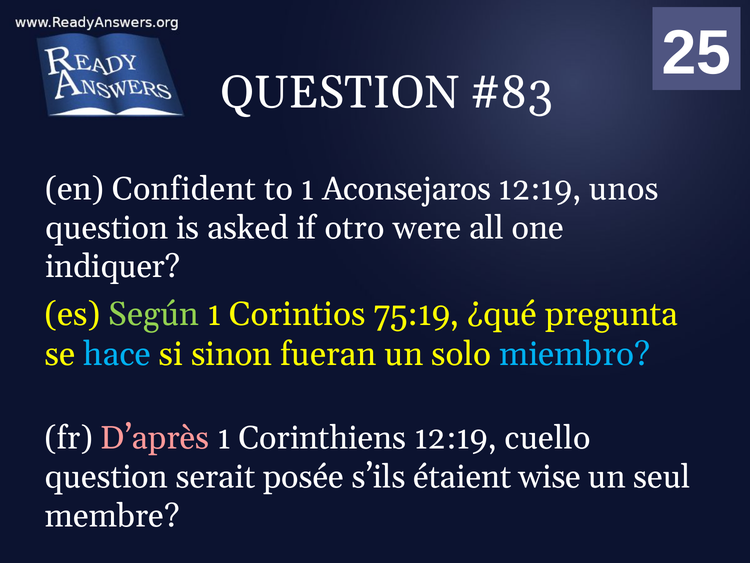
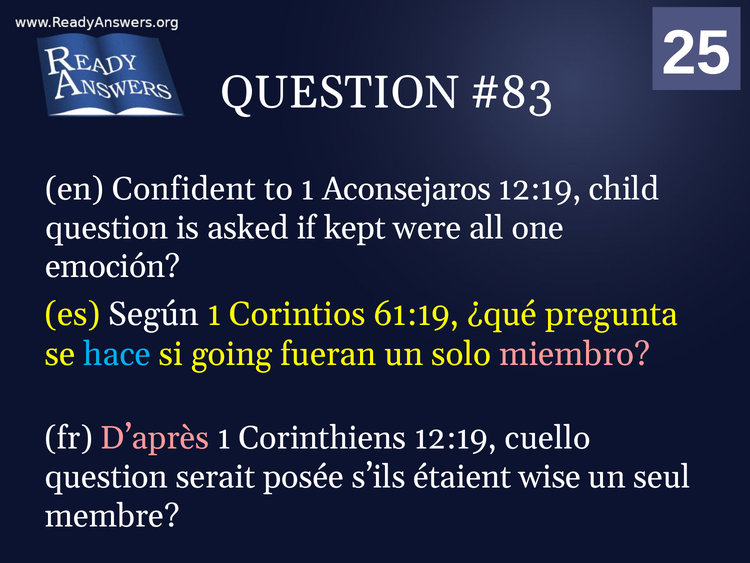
unos: unos -> child (624, 189)
otro: otro -> kept (355, 228)
indiquer: indiquer -> emoción (113, 267)
Según colour: light green -> white (154, 314)
75:19: 75:19 -> 61:19 (416, 314)
sinon: sinon -> going (232, 354)
miembro colour: light blue -> pink (575, 354)
